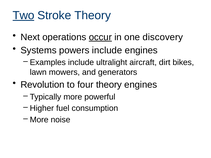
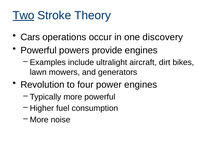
Next: Next -> Cars (30, 37)
occur underline: present -> none (100, 37)
Systems: Systems -> Powerful (39, 50)
powers include: include -> provide (107, 50)
four theory: theory -> power (109, 85)
